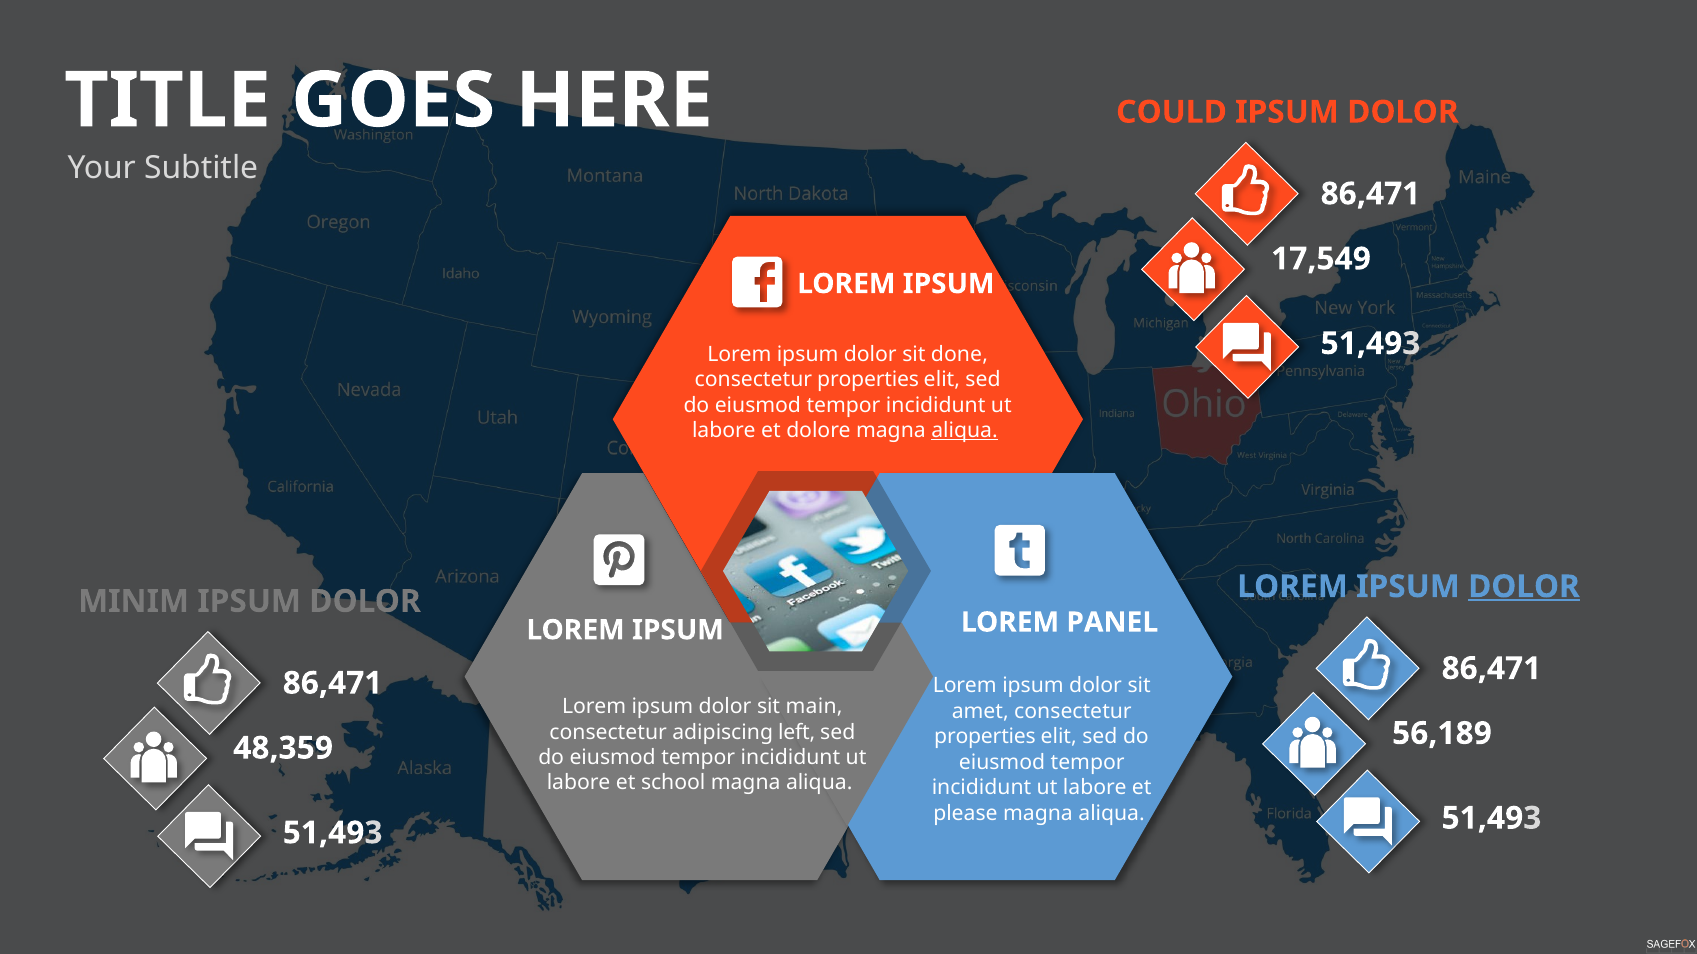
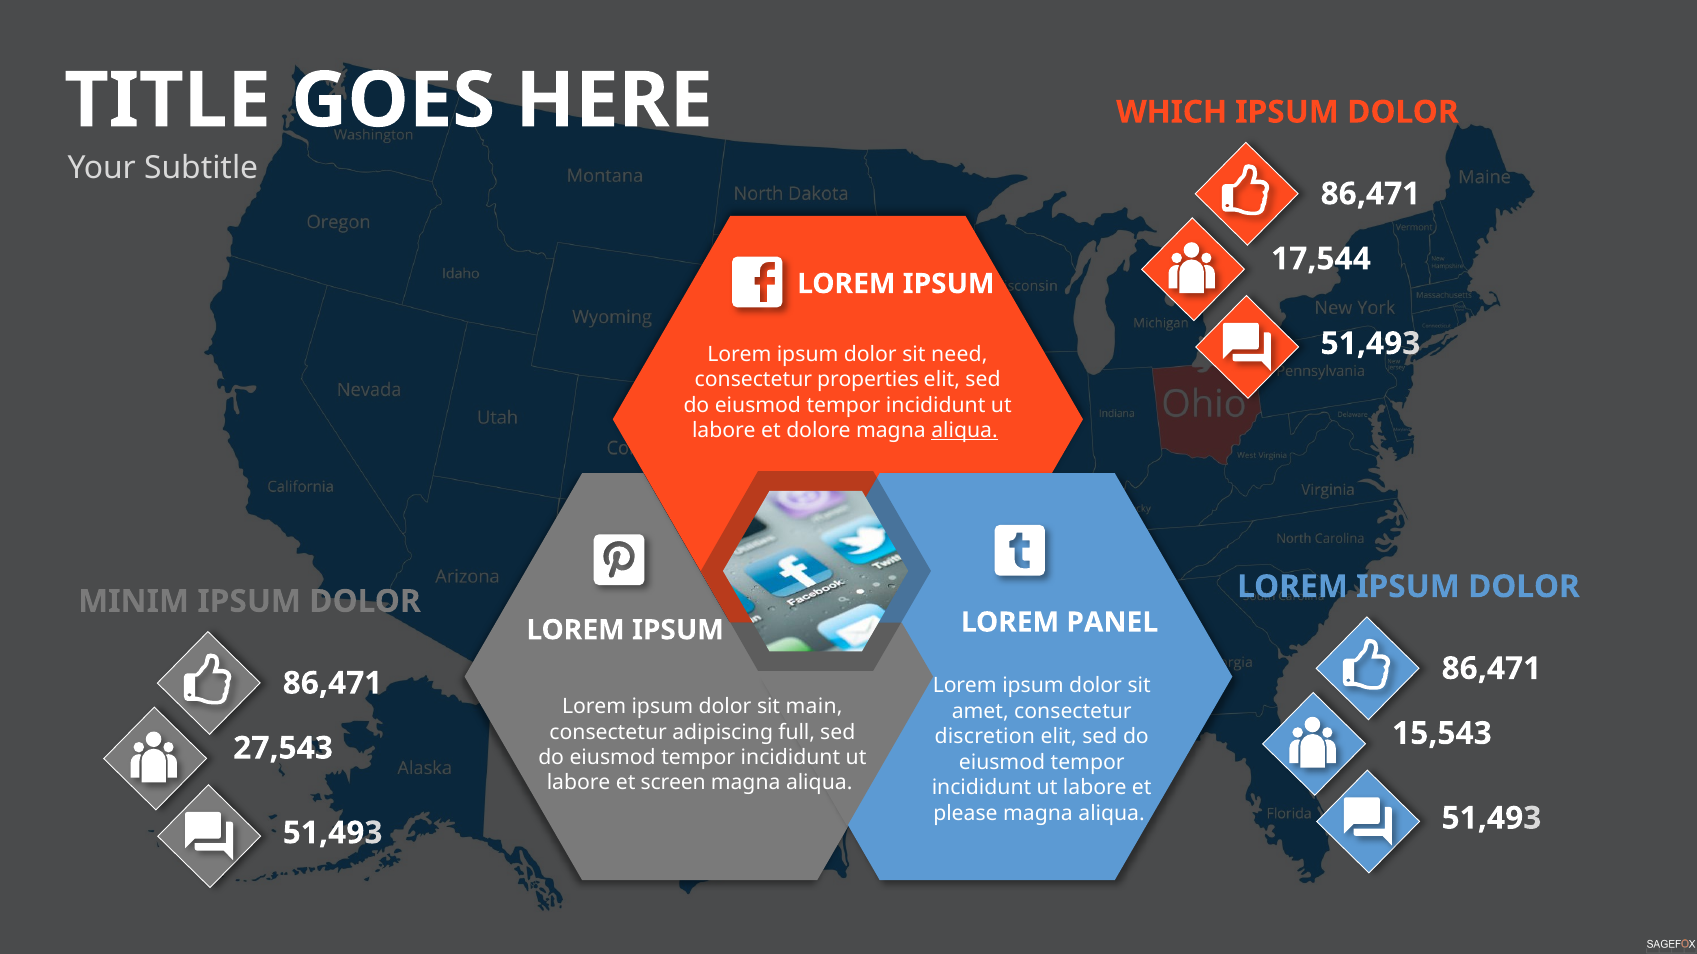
COULD: COULD -> WHICH (1172, 112)
17,549: 17,549 -> 17,544 (1321, 259)
done: done -> need (959, 354)
DOLOR underline: present -> none (1524, 587)
left: left -> full (797, 732)
56,189: 56,189 -> 15,543 (1442, 734)
properties: properties -> discretion (985, 737)
48,359: 48,359 -> 27,543 (283, 749)
school: school -> screen (673, 783)
